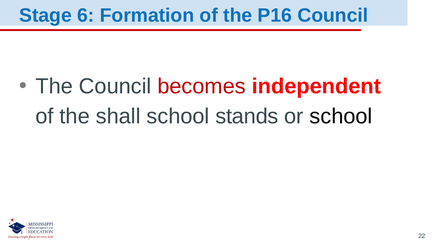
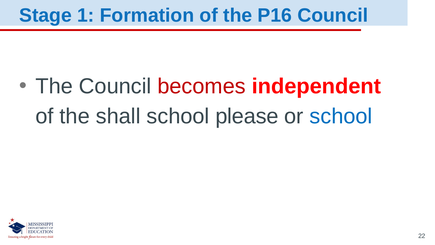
6: 6 -> 1 (86, 15)
stands: stands -> please (247, 116)
school colour: black -> blue (341, 116)
